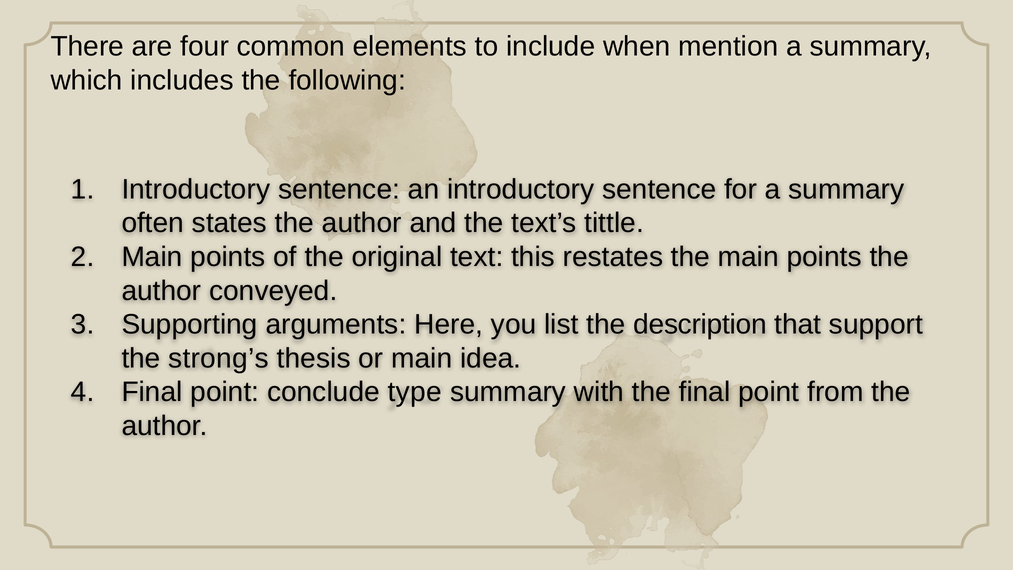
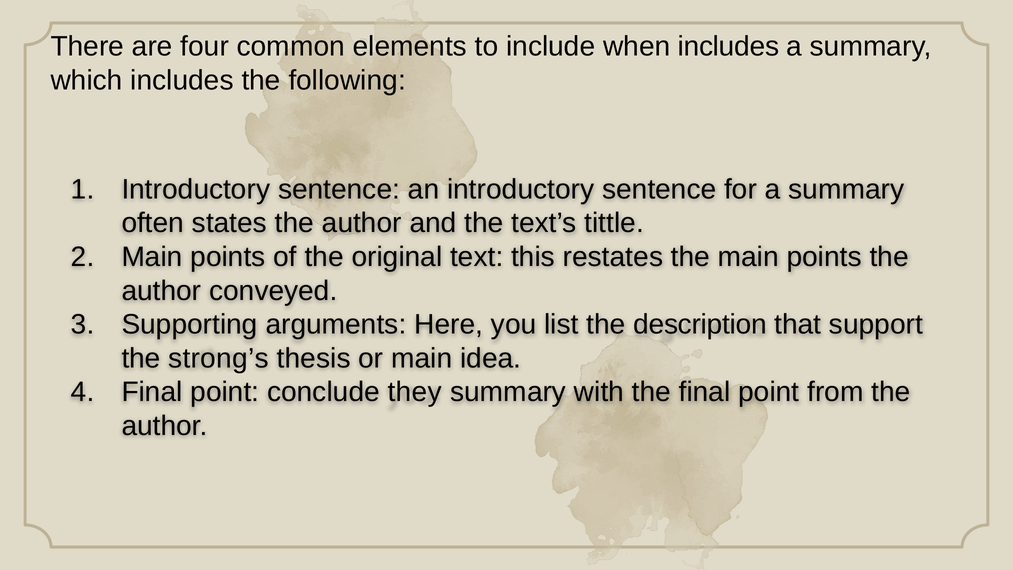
when mention: mention -> includes (729, 46)
type: type -> they (415, 392)
